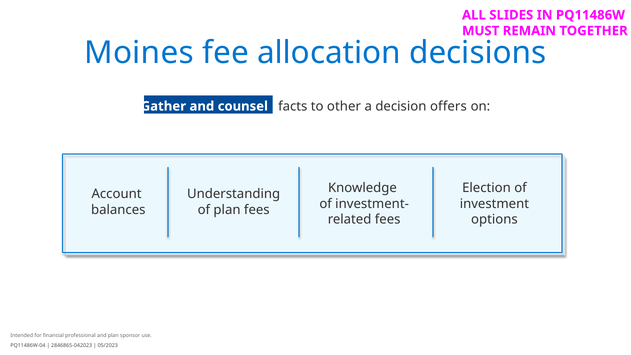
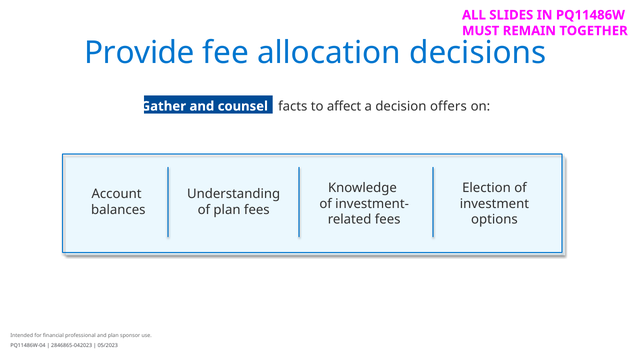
Moines: Moines -> Provide (139, 53)
other: other -> affect (344, 106)
